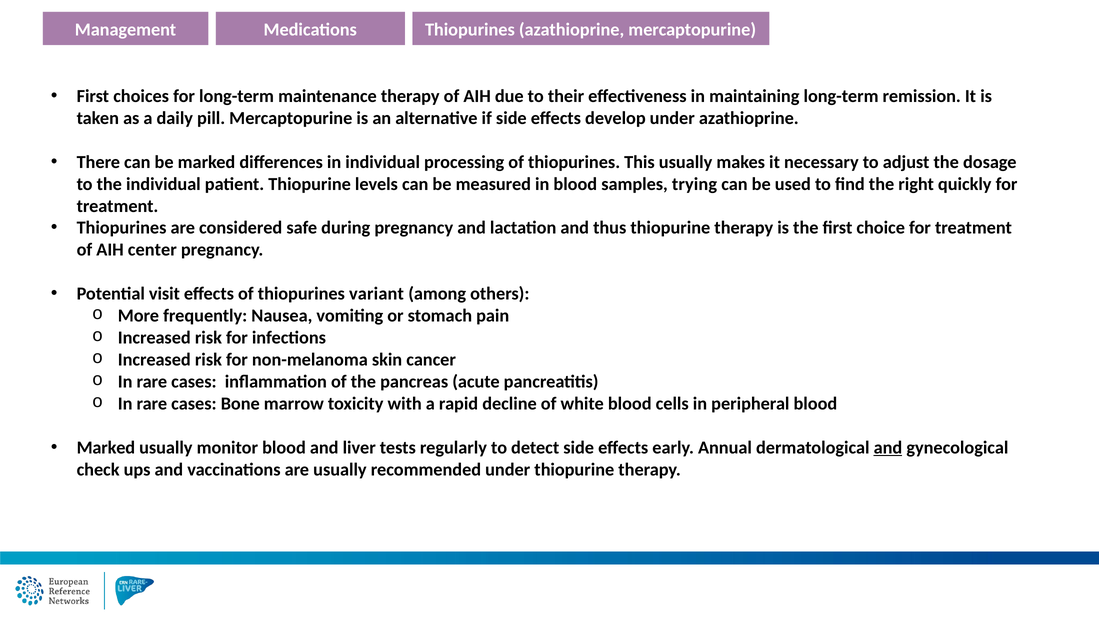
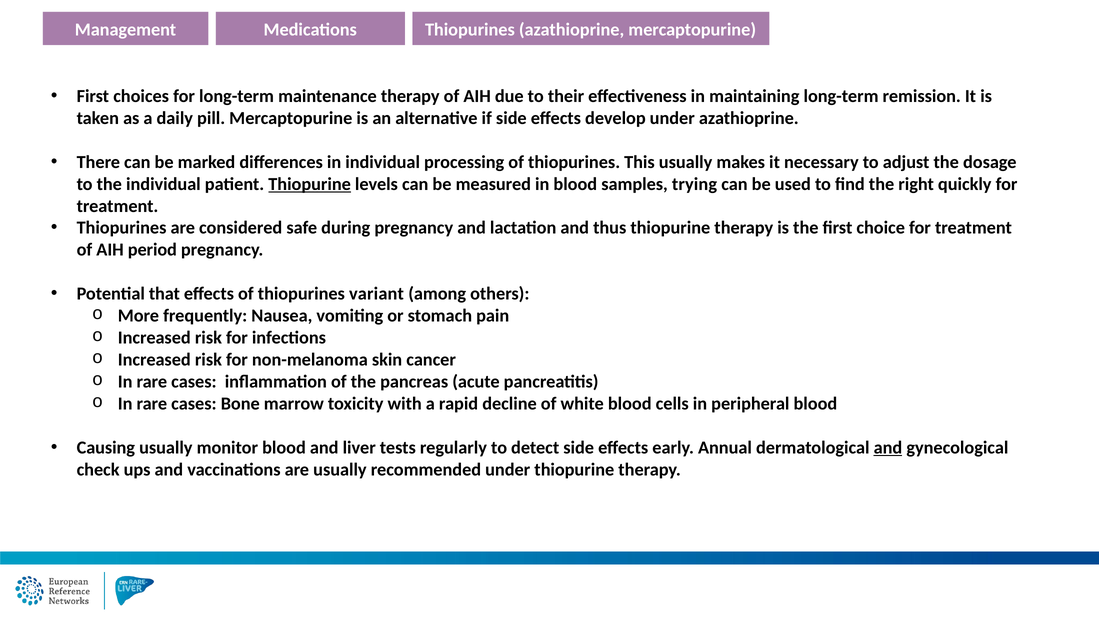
Thiopurine underline: none -> present (310, 184)
center: center -> period (152, 250)
visit: visit -> that (164, 294)
Marked: Marked -> Causing (106, 448)
